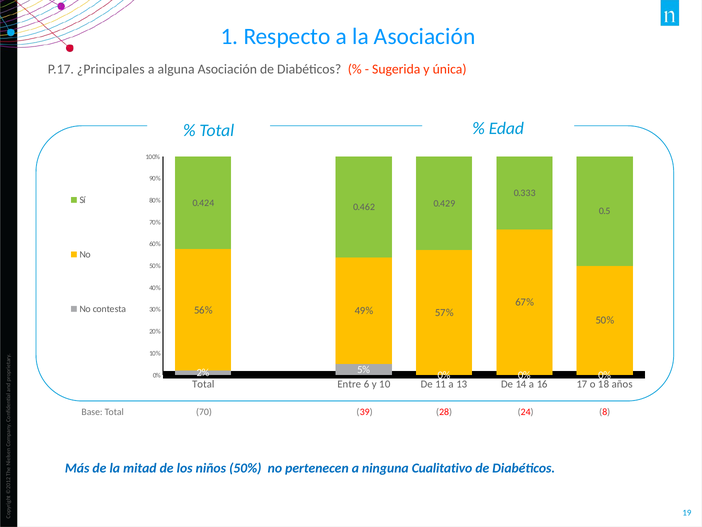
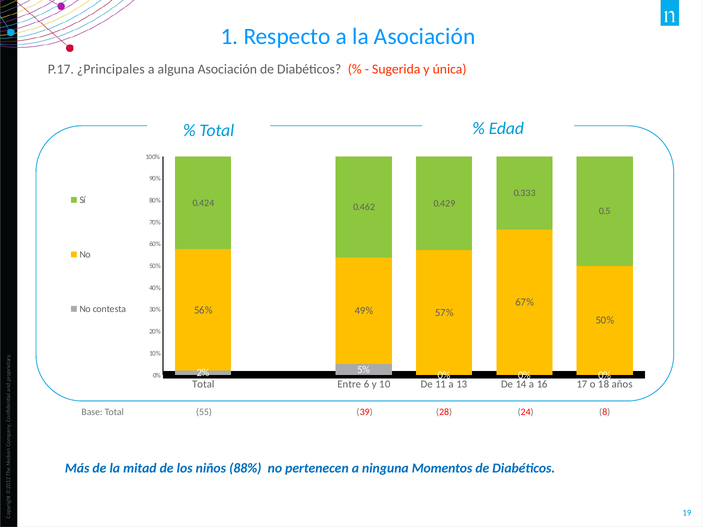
70: 70 -> 55 (204, 411)
niños 50%: 50% -> 88% (245, 468)
Cualitativo: Cualitativo -> Momentos (442, 468)
